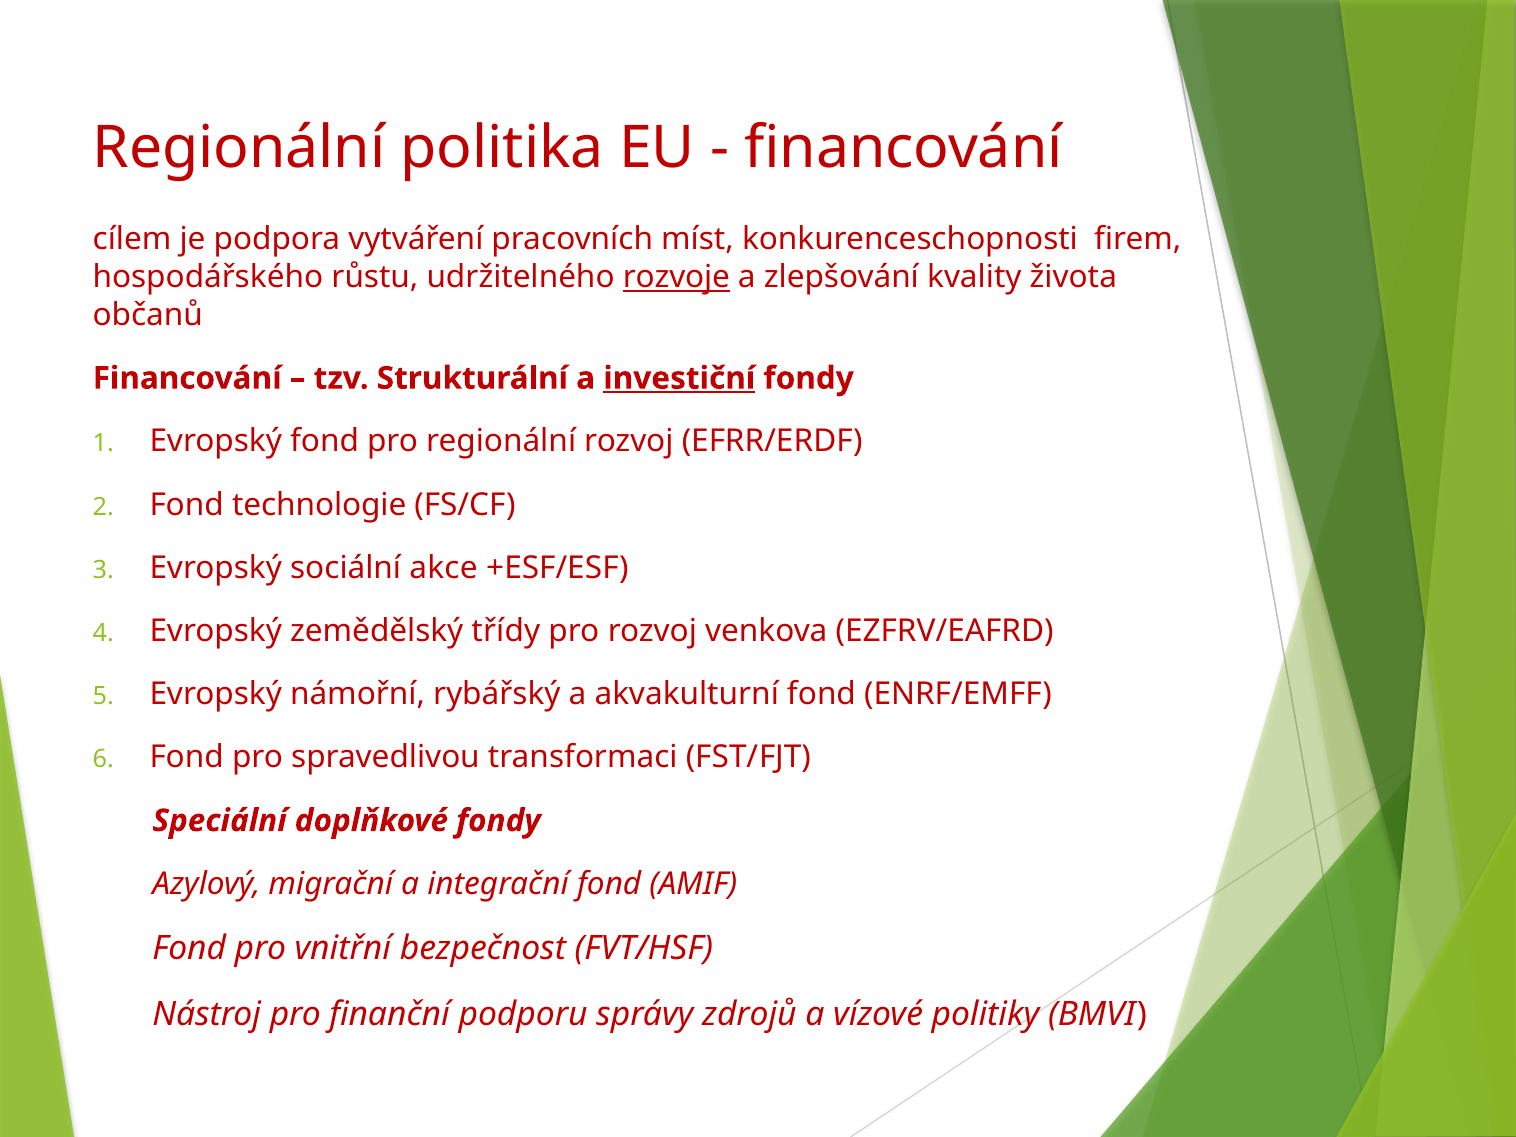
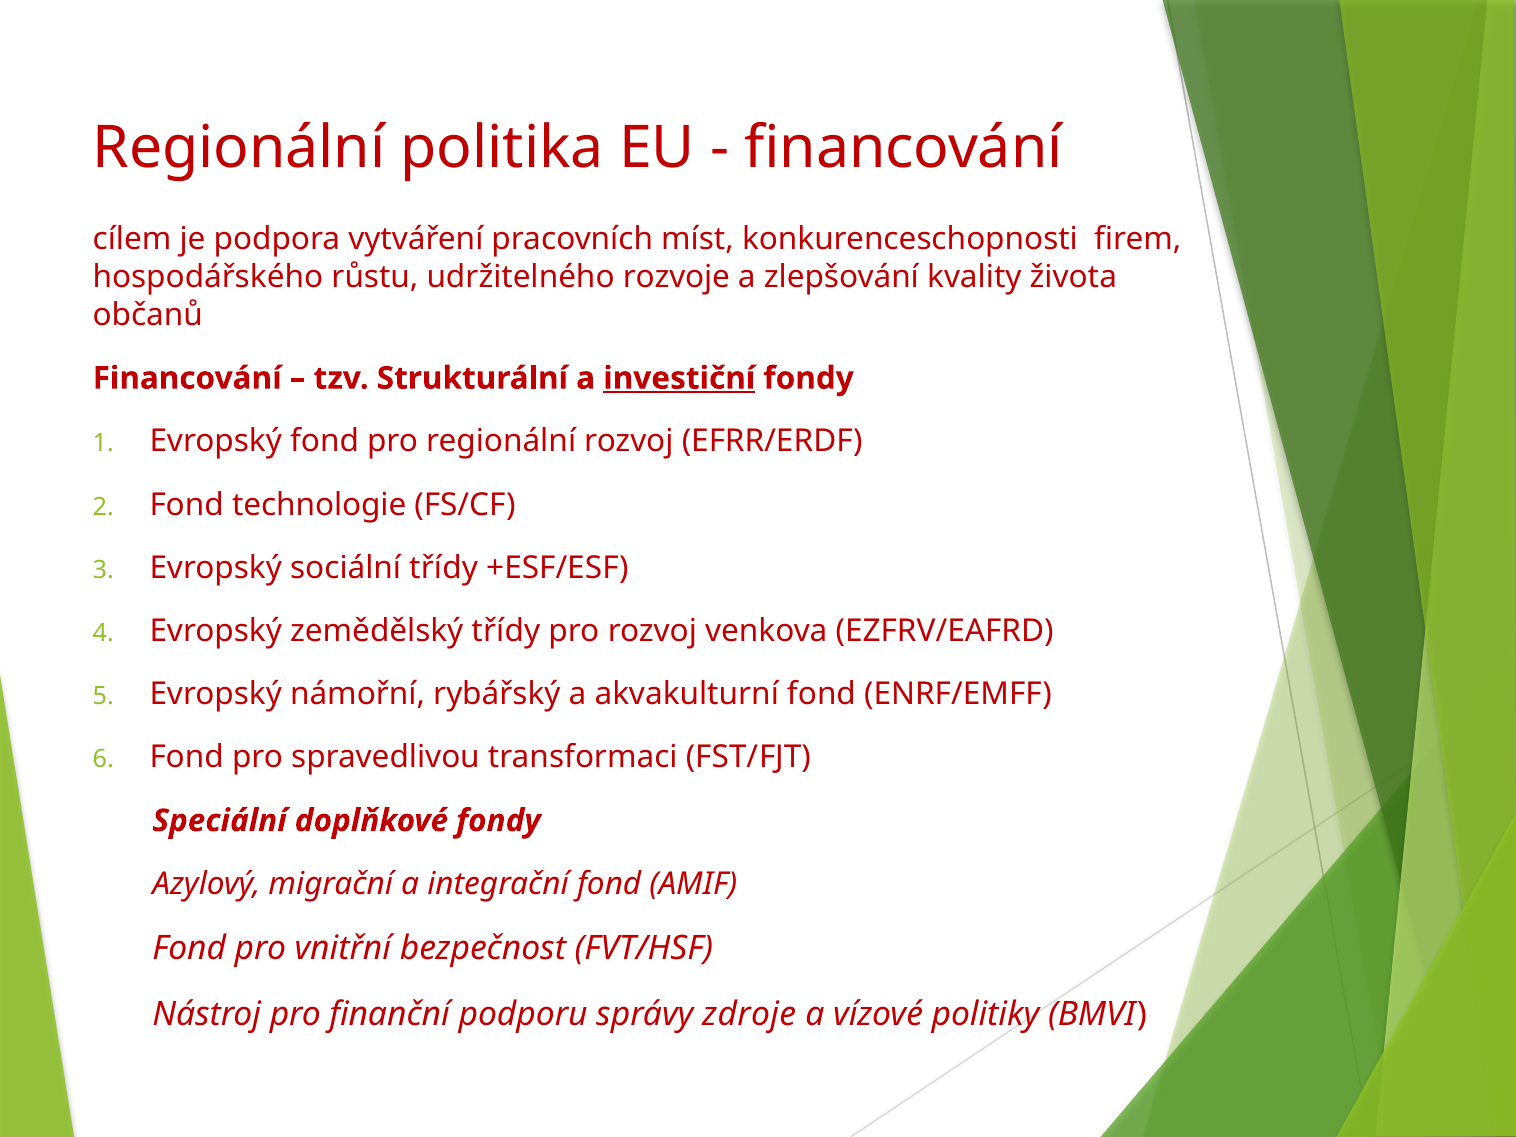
rozvoje underline: present -> none (676, 277)
sociální akce: akce -> třídy (444, 568)
zdrojů: zdrojů -> zdroje (749, 1014)
